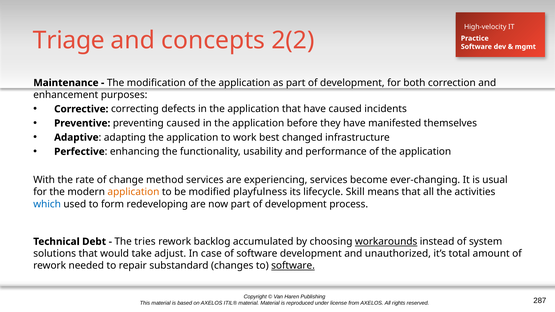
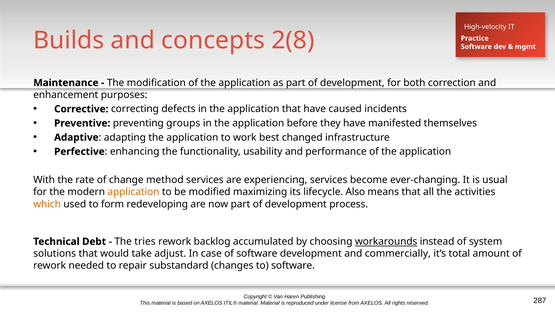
Triage: Triage -> Builds (69, 40)
2(2: 2(2 -> 2(8 (293, 40)
preventing caused: caused -> groups (183, 123)
playfulness: playfulness -> maximizing (260, 192)
Skill: Skill -> Also (355, 192)
which colour: blue -> orange (47, 204)
unauthorized: unauthorized -> commercially (398, 254)
software underline: present -> none (293, 266)
